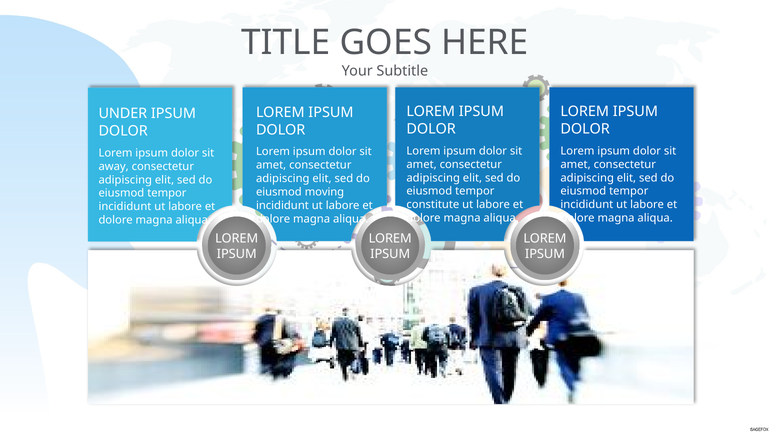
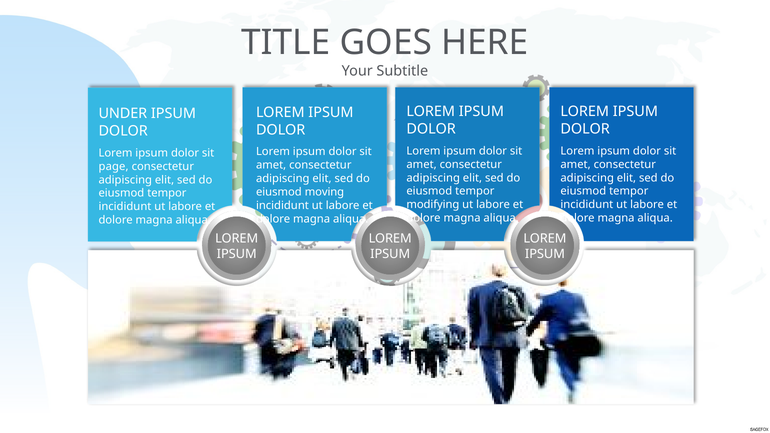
away: away -> page (114, 166)
constitute: constitute -> modifying (433, 205)
